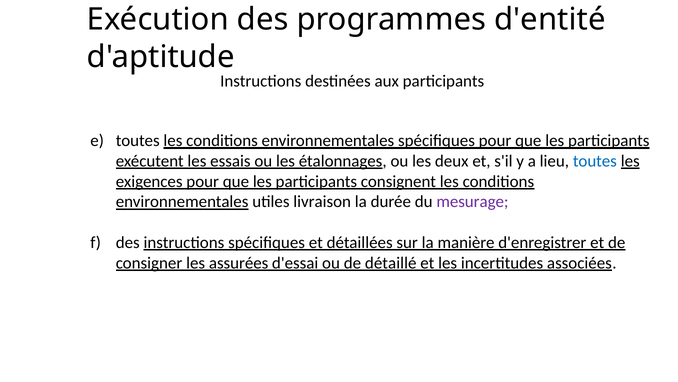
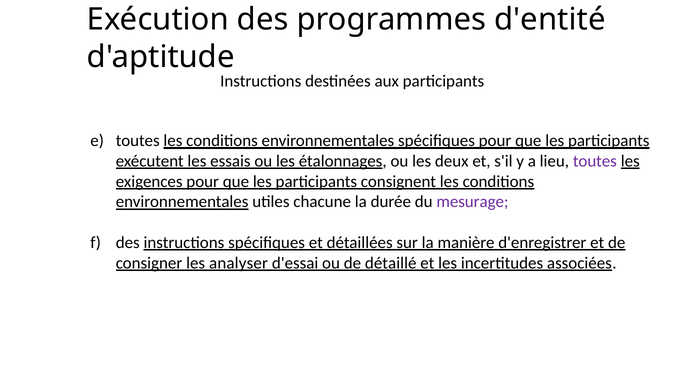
toutes colour: blue -> purple (595, 161)
livraison: livraison -> chacune (322, 202)
assurées: assurées -> analyser (239, 263)
